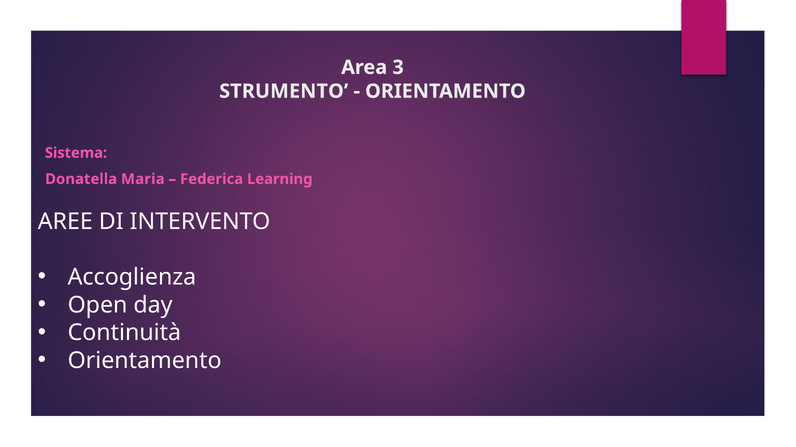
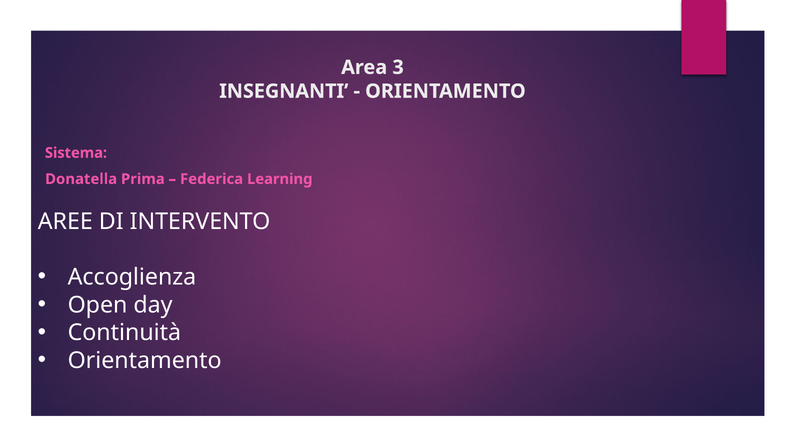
STRUMENTO: STRUMENTO -> INSEGNANTI (284, 91)
Maria: Maria -> Prima (143, 179)
